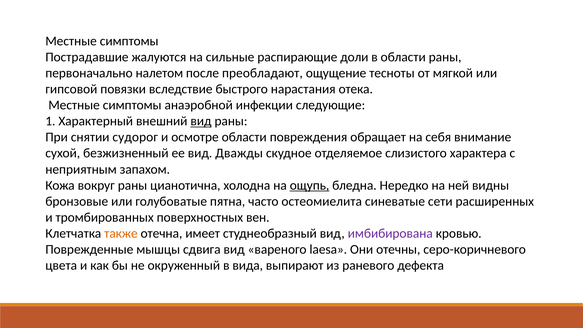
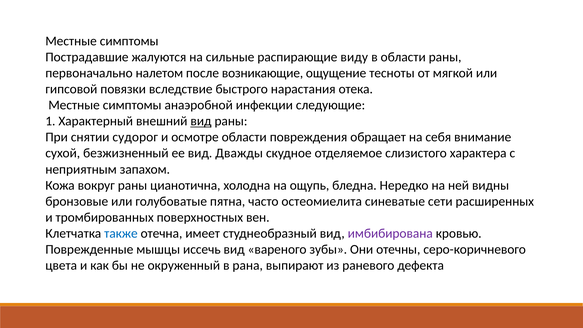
доли: доли -> виду (354, 57)
преобладают: преобладают -> возникающие (263, 73)
ощупь underline: present -> none (310, 185)
также colour: orange -> blue (121, 233)
сдвига: сдвига -> иссечь (202, 249)
laesa: laesa -> зубы (328, 249)
вида: вида -> рана (248, 265)
